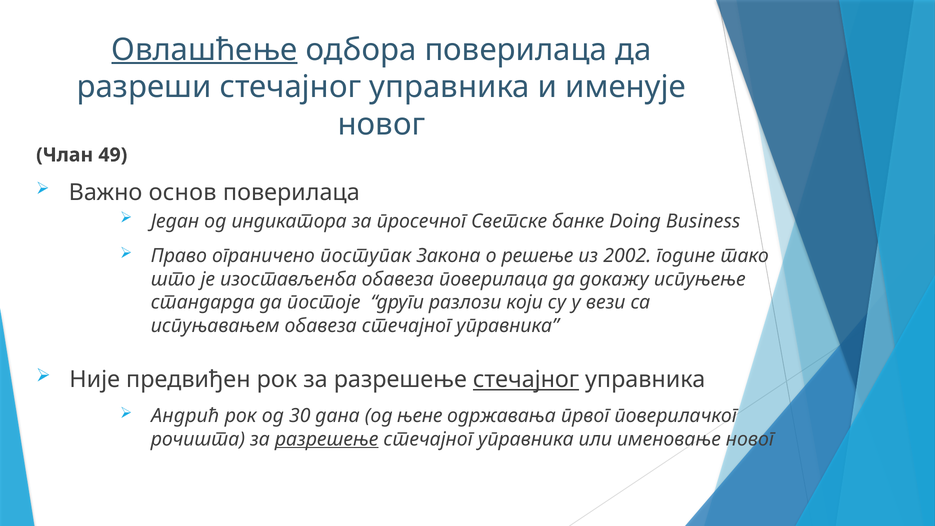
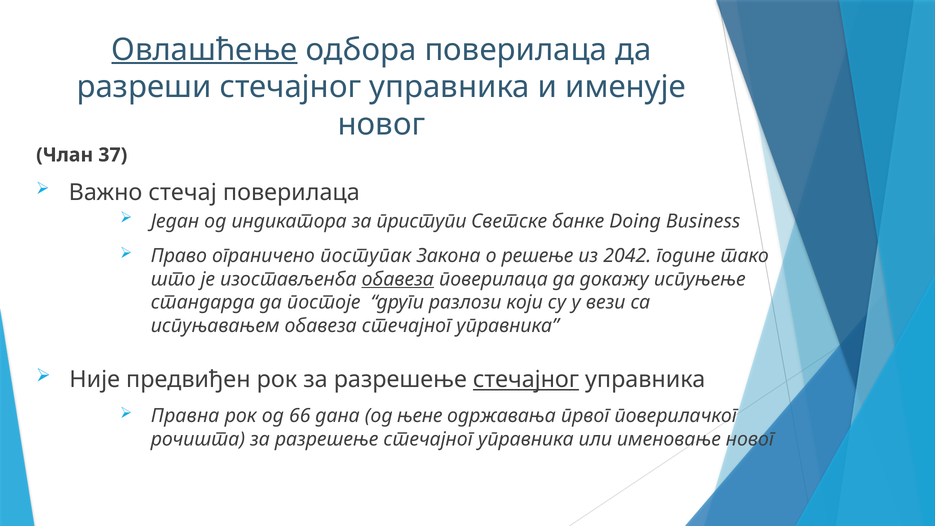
49: 49 -> 37 (113, 155)
основ: основ -> стечај (183, 193)
просечног: просечног -> приступи (421, 221)
2002: 2002 -> 2042 (627, 256)
обавеза underline: none -> present (398, 279)
Андрић: Андрић -> Правна (185, 416)
30: 30 -> 66 (300, 416)
разрешење underline: present -> none (327, 439)
